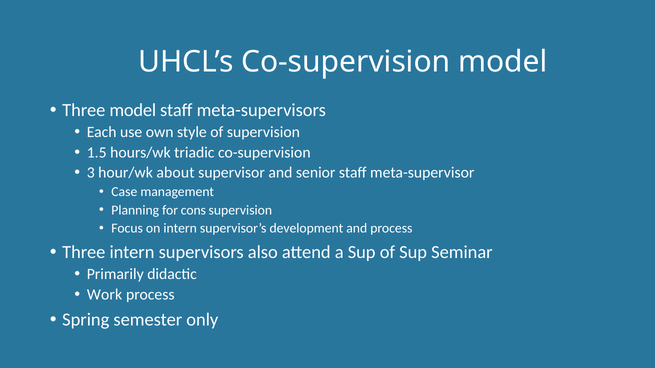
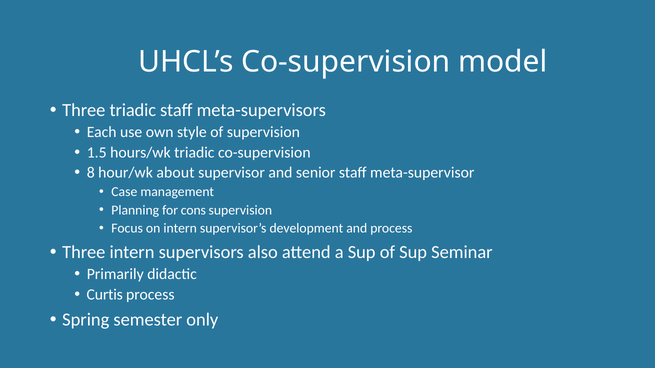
Three model: model -> triadic (133, 110)
3: 3 -> 8 (91, 173)
Work: Work -> Curtis (105, 295)
